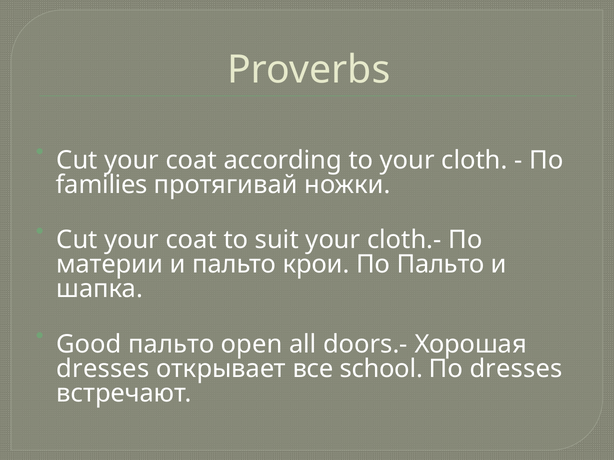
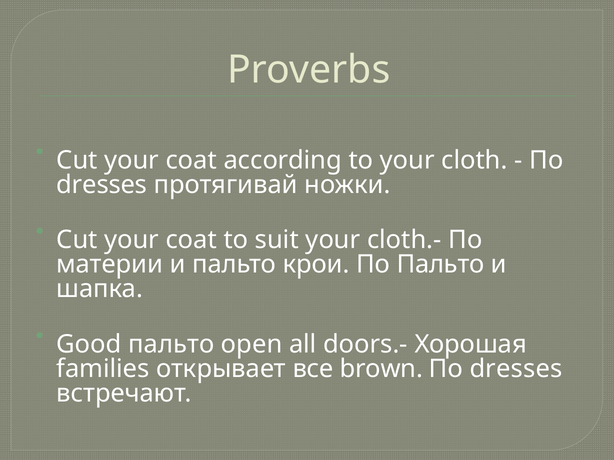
families: families -> dresses (102, 185)
dresses: dresses -> families (103, 369)
school: school -> brown (381, 369)
